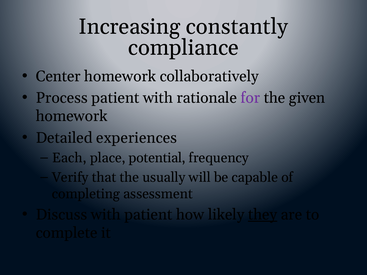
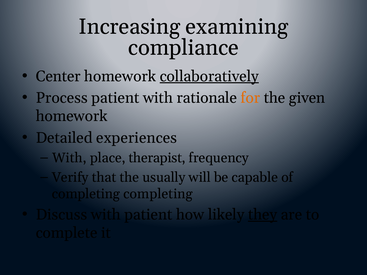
constantly: constantly -> examining (237, 27)
collaboratively underline: none -> present (209, 76)
for colour: purple -> orange (250, 98)
Each: Each -> With (69, 158)
potential: potential -> therapist (157, 158)
completing assessment: assessment -> completing (158, 194)
